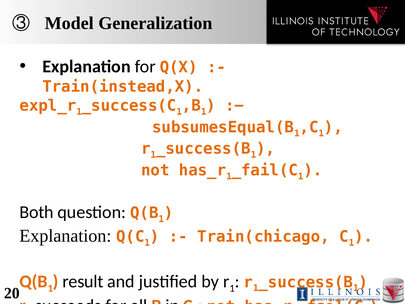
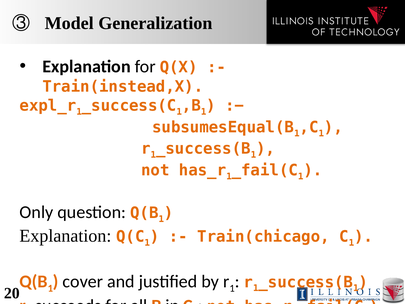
Both: Both -> Only (36, 212)
result: result -> cover (83, 281)
